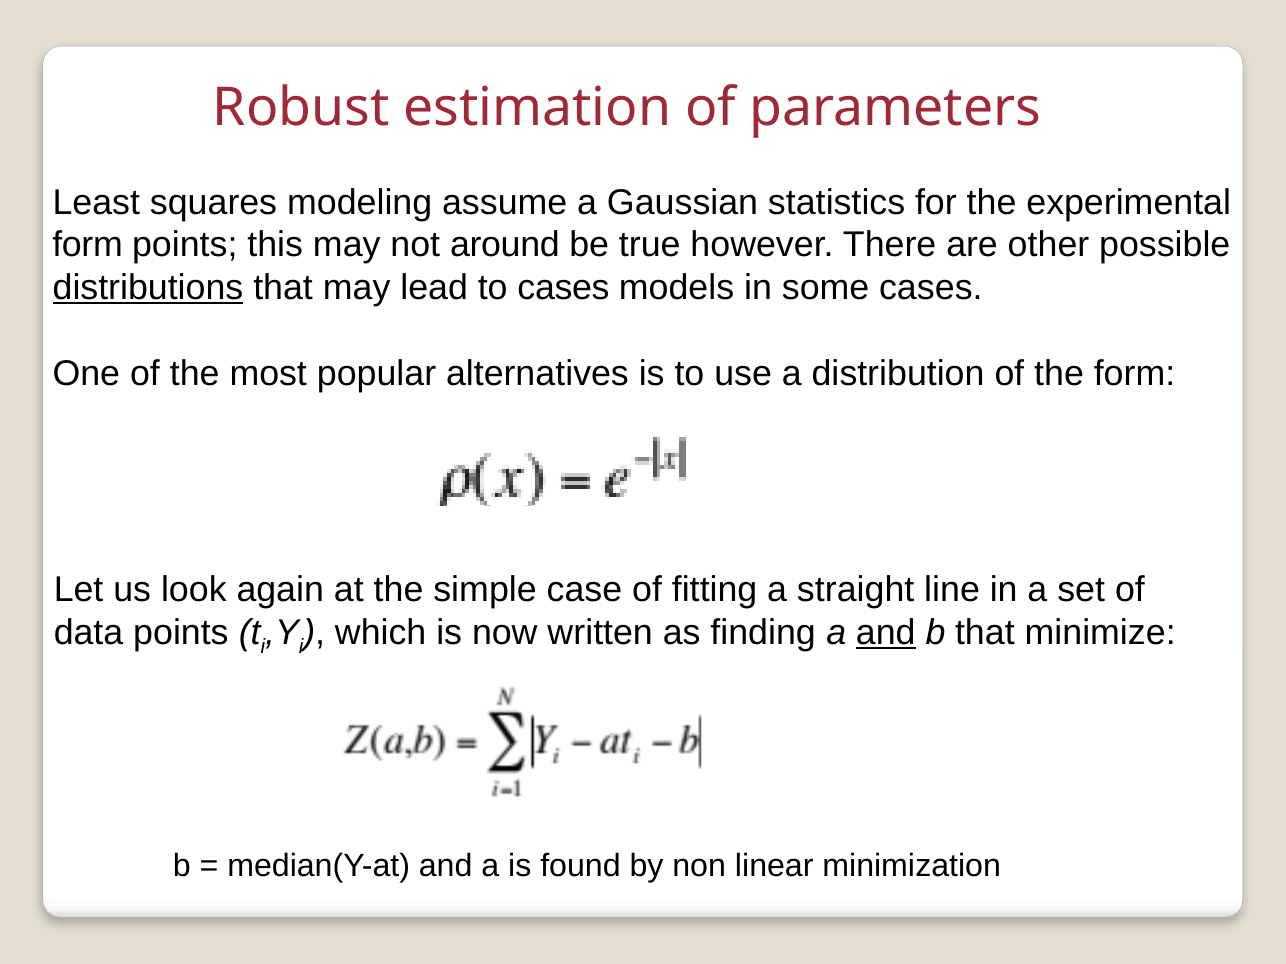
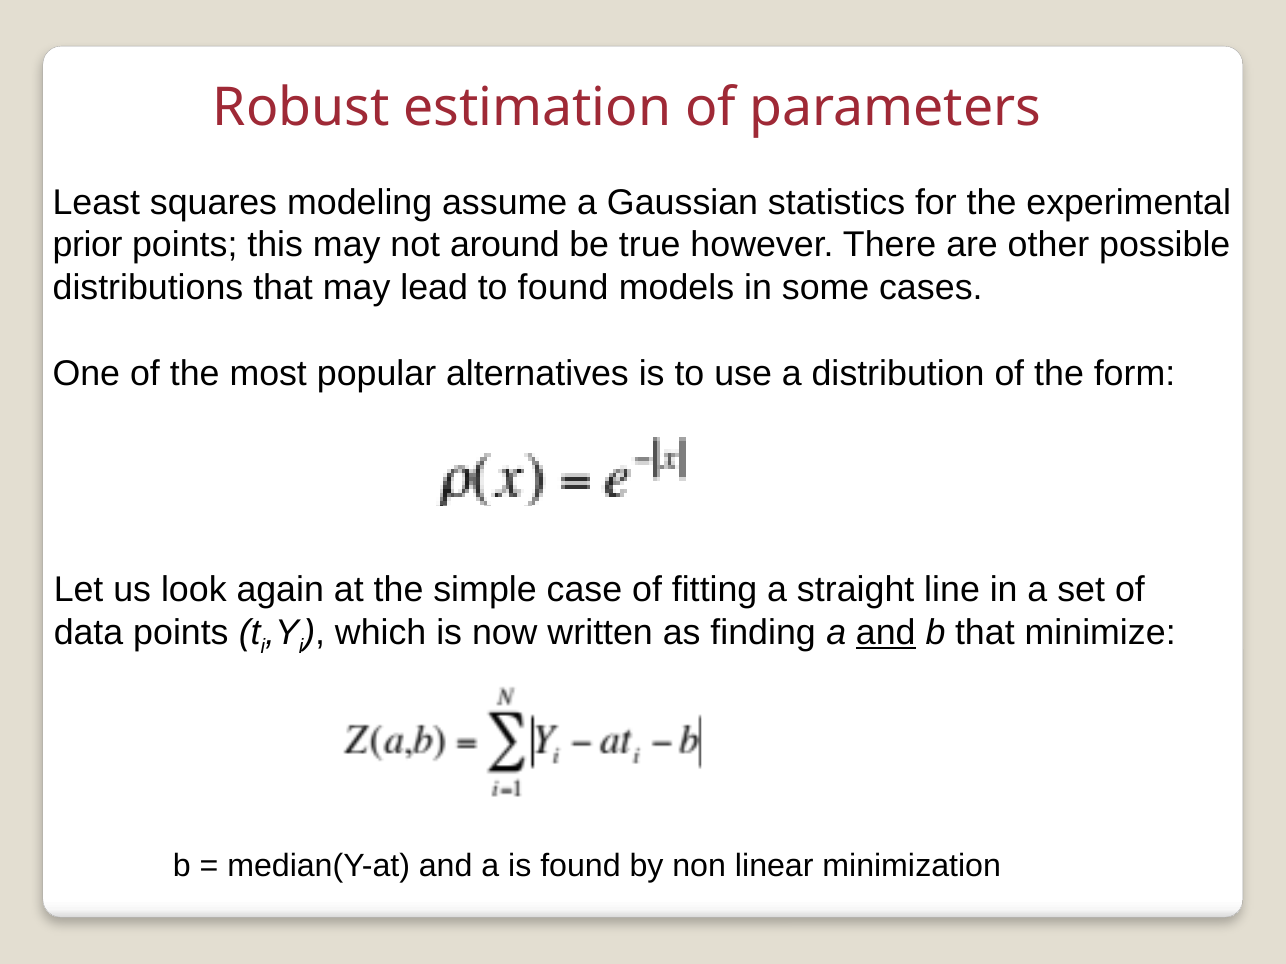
form: form -> prior (88, 245)
distributions underline: present -> none (148, 288)
to cases: cases -> found (563, 288)
